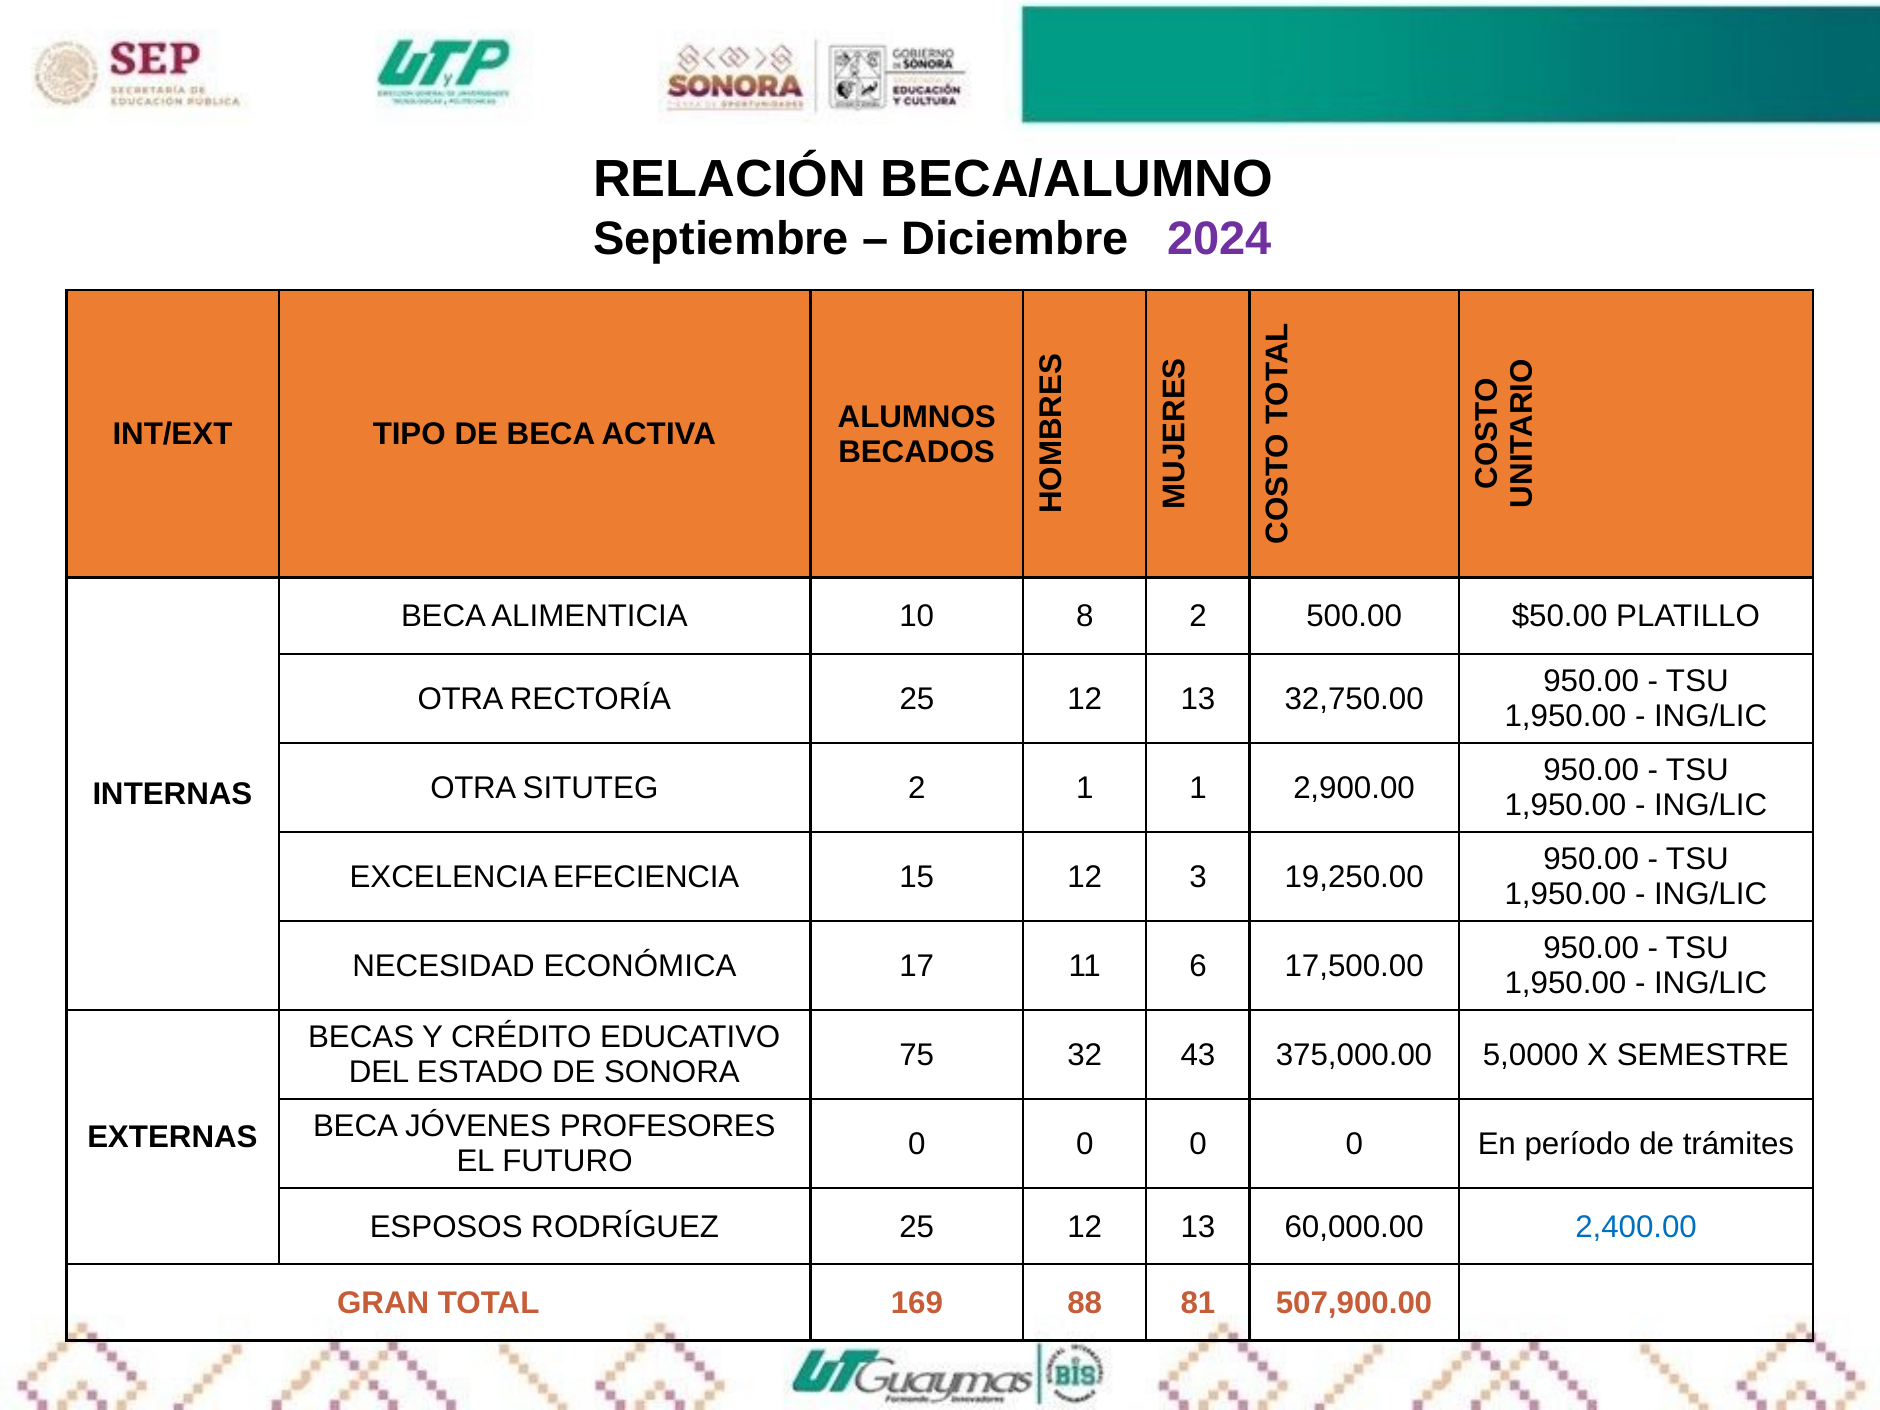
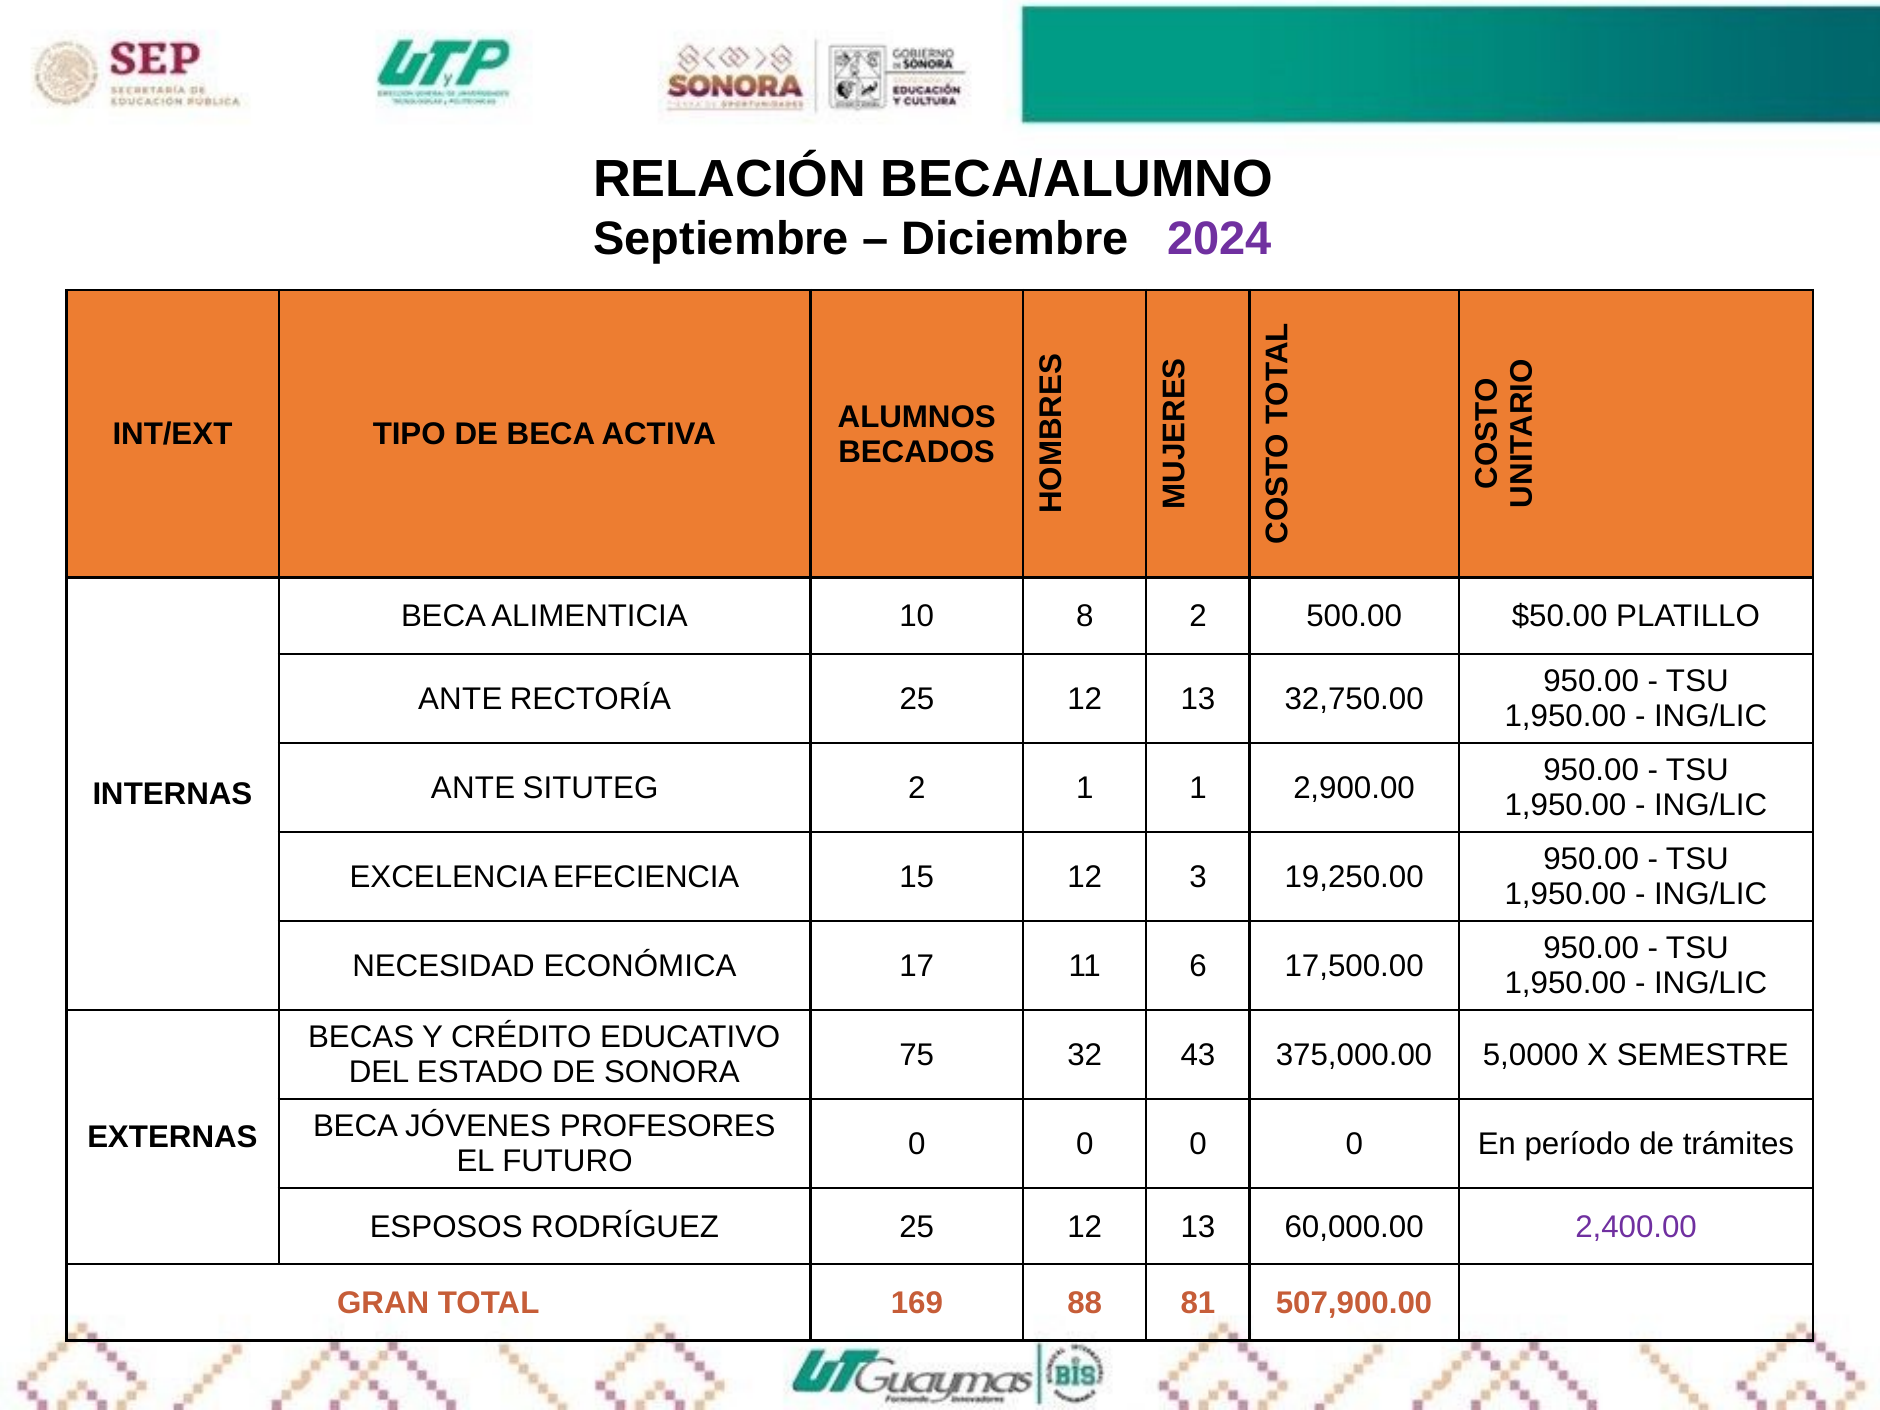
OTRA: OTRA -> ANTE (460, 699)
OTRA: OTRA -> ANTE (473, 788)
2,400.00 colour: blue -> purple (1636, 1227)
